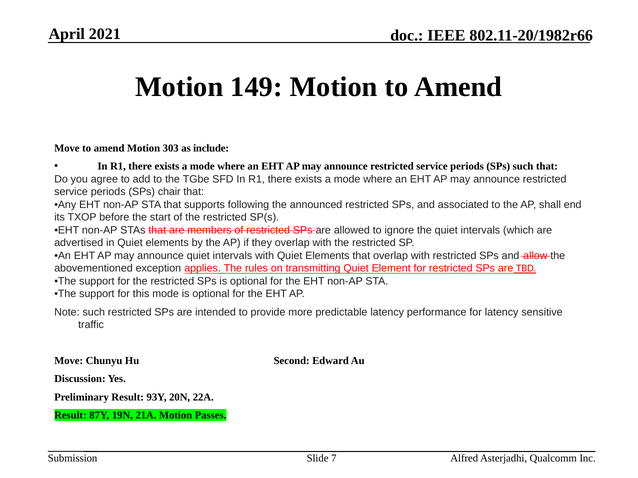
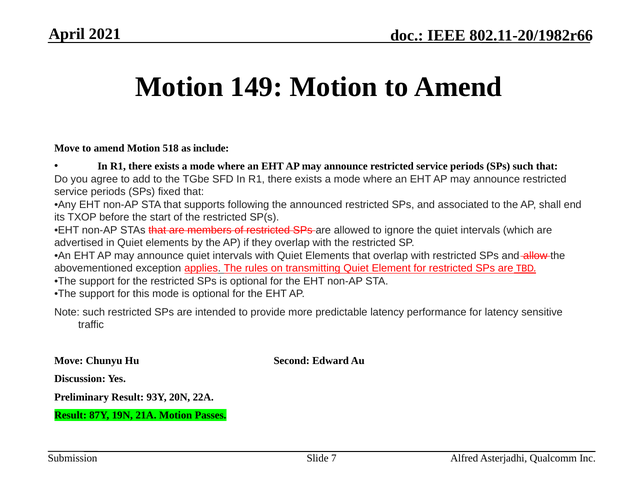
303: 303 -> 518 (171, 149)
chair: chair -> fixed (169, 192)
